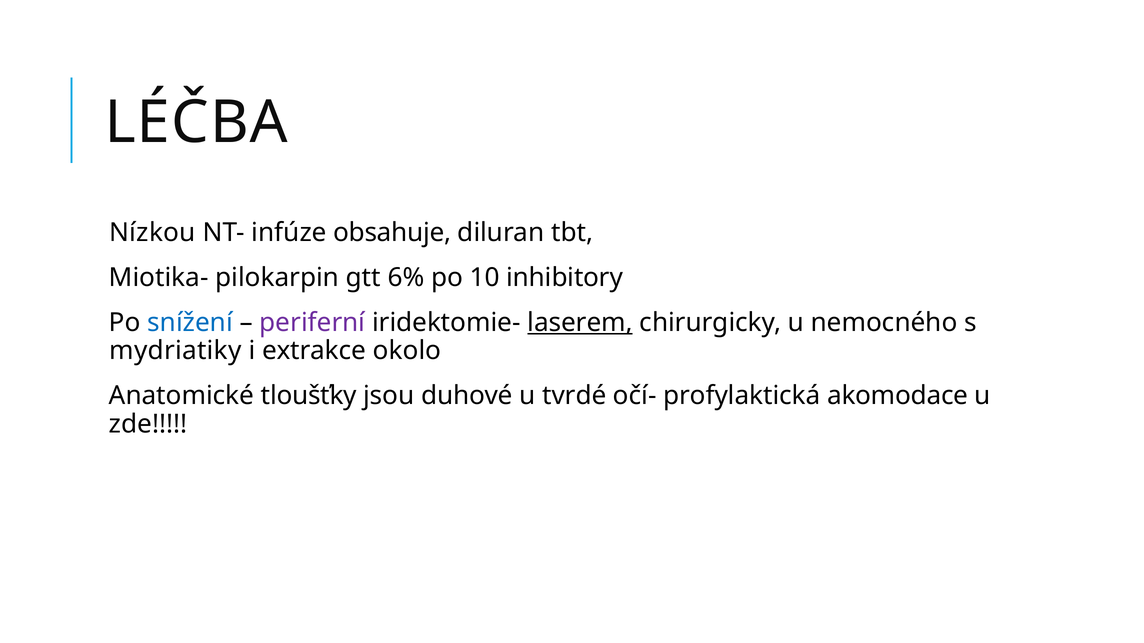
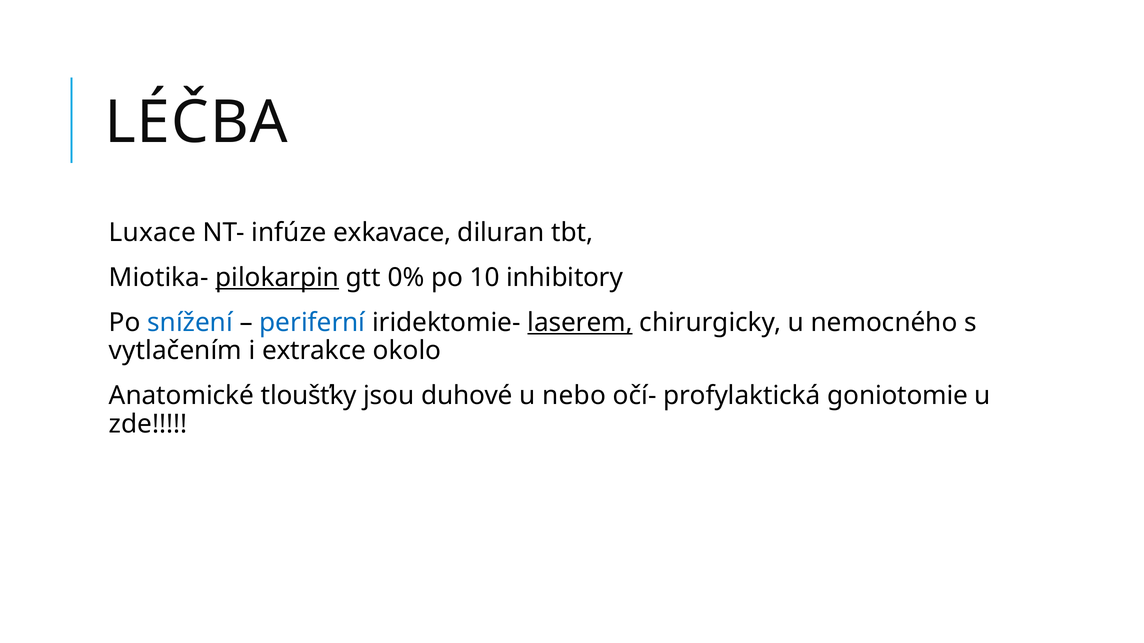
Nízkou: Nízkou -> Luxace (152, 233)
obsahuje: obsahuje -> exkavace (392, 233)
pilokarpin underline: none -> present (277, 278)
6%: 6% -> 0% (406, 278)
periferní colour: purple -> blue (312, 323)
mydriatiky: mydriatiky -> vytlačením (175, 351)
tvrdé: tvrdé -> nebo (574, 396)
akomodace: akomodace -> goniotomie (898, 396)
